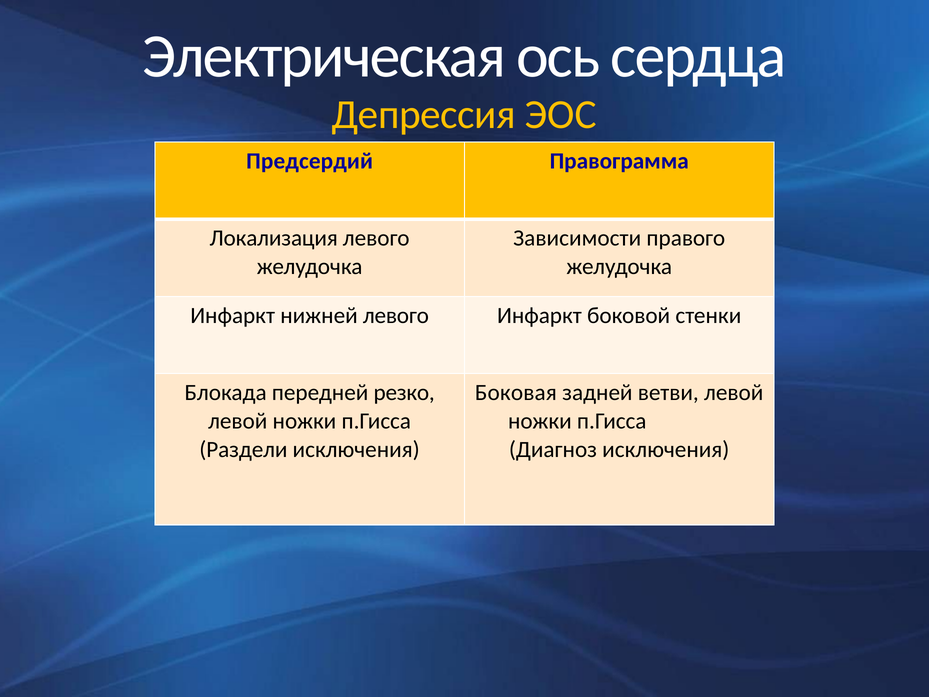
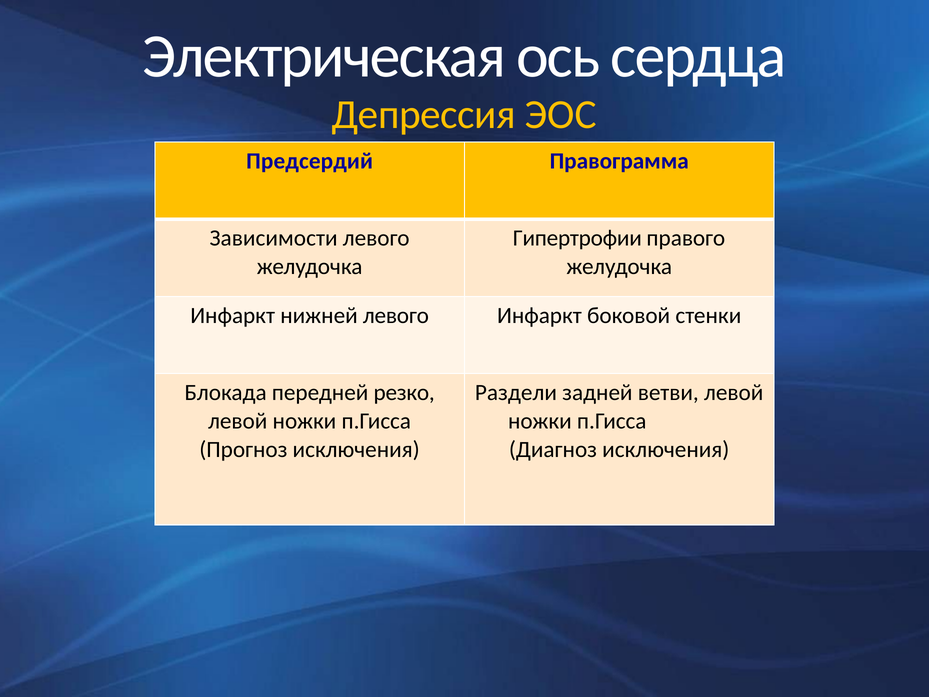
Локализация: Локализация -> Зависимости (274, 238)
Зависимости: Зависимости -> Гипертрофии (577, 238)
Боковая: Боковая -> Раздели (516, 393)
Раздели: Раздели -> Прогноз (243, 449)
